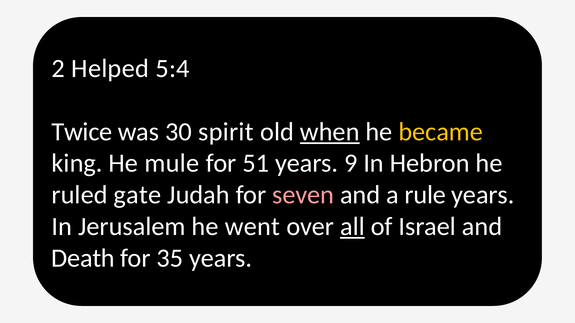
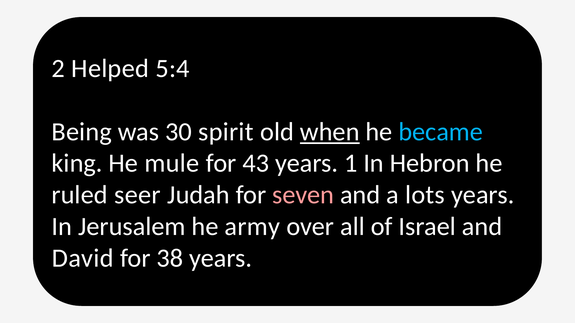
Twice: Twice -> Being (82, 132)
became colour: yellow -> light blue (441, 132)
51: 51 -> 43 (256, 164)
9: 9 -> 1 (351, 164)
gate: gate -> seer (137, 195)
rule: rule -> lots (425, 195)
went: went -> army (252, 227)
all underline: present -> none (352, 227)
Death: Death -> David (83, 258)
35: 35 -> 38 (170, 258)
